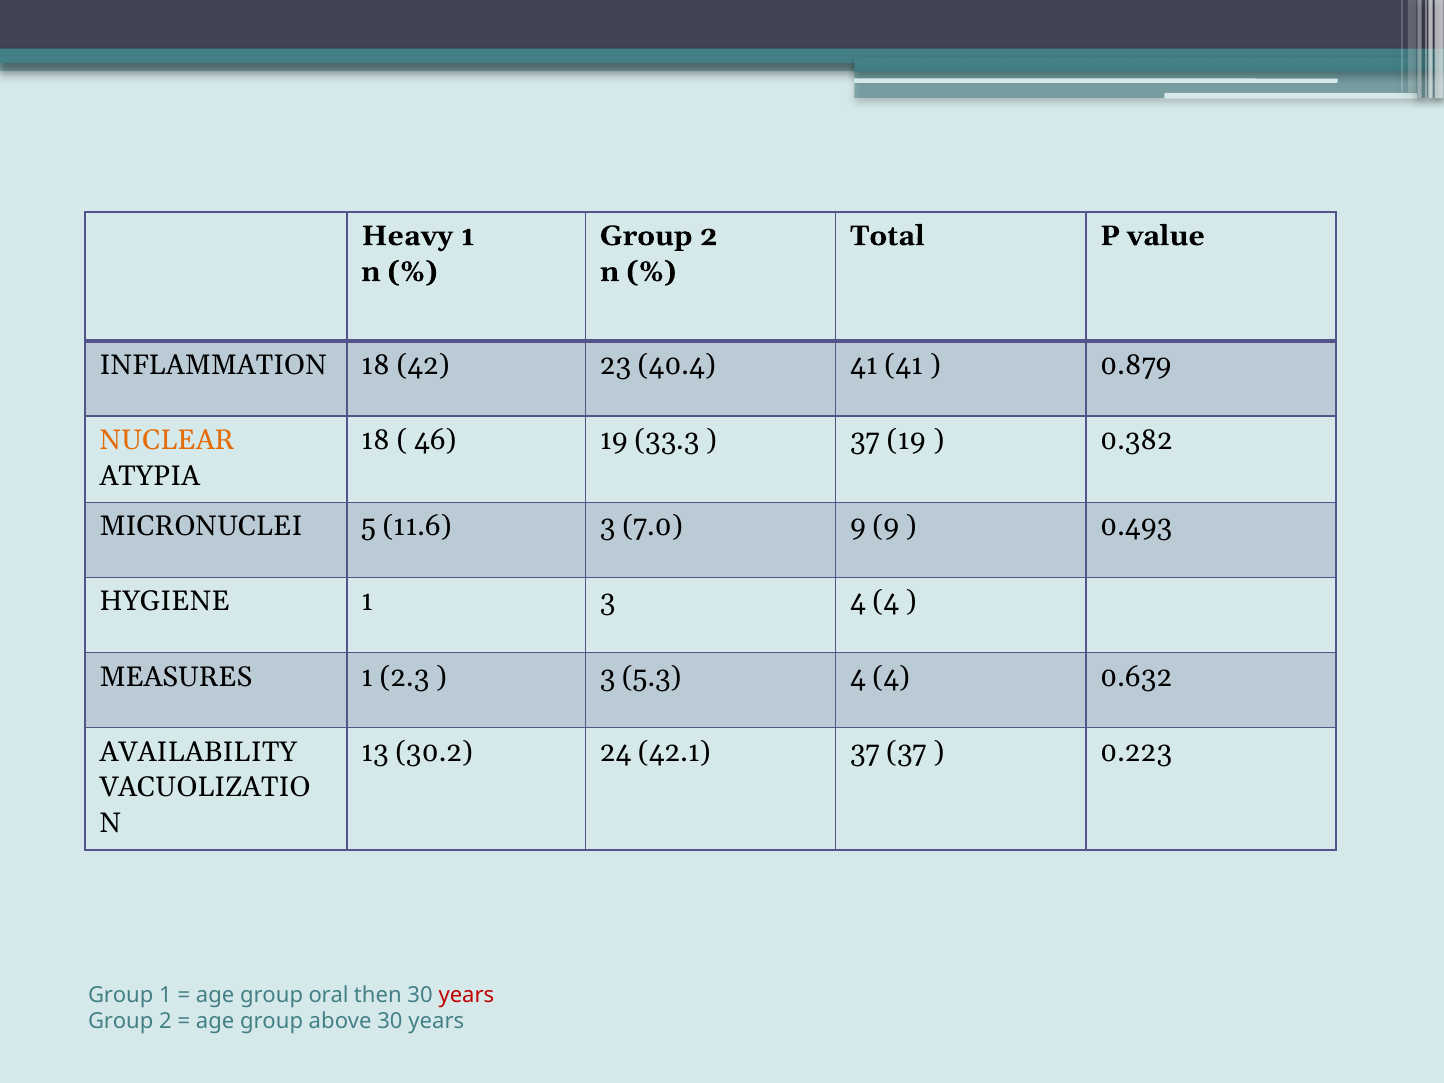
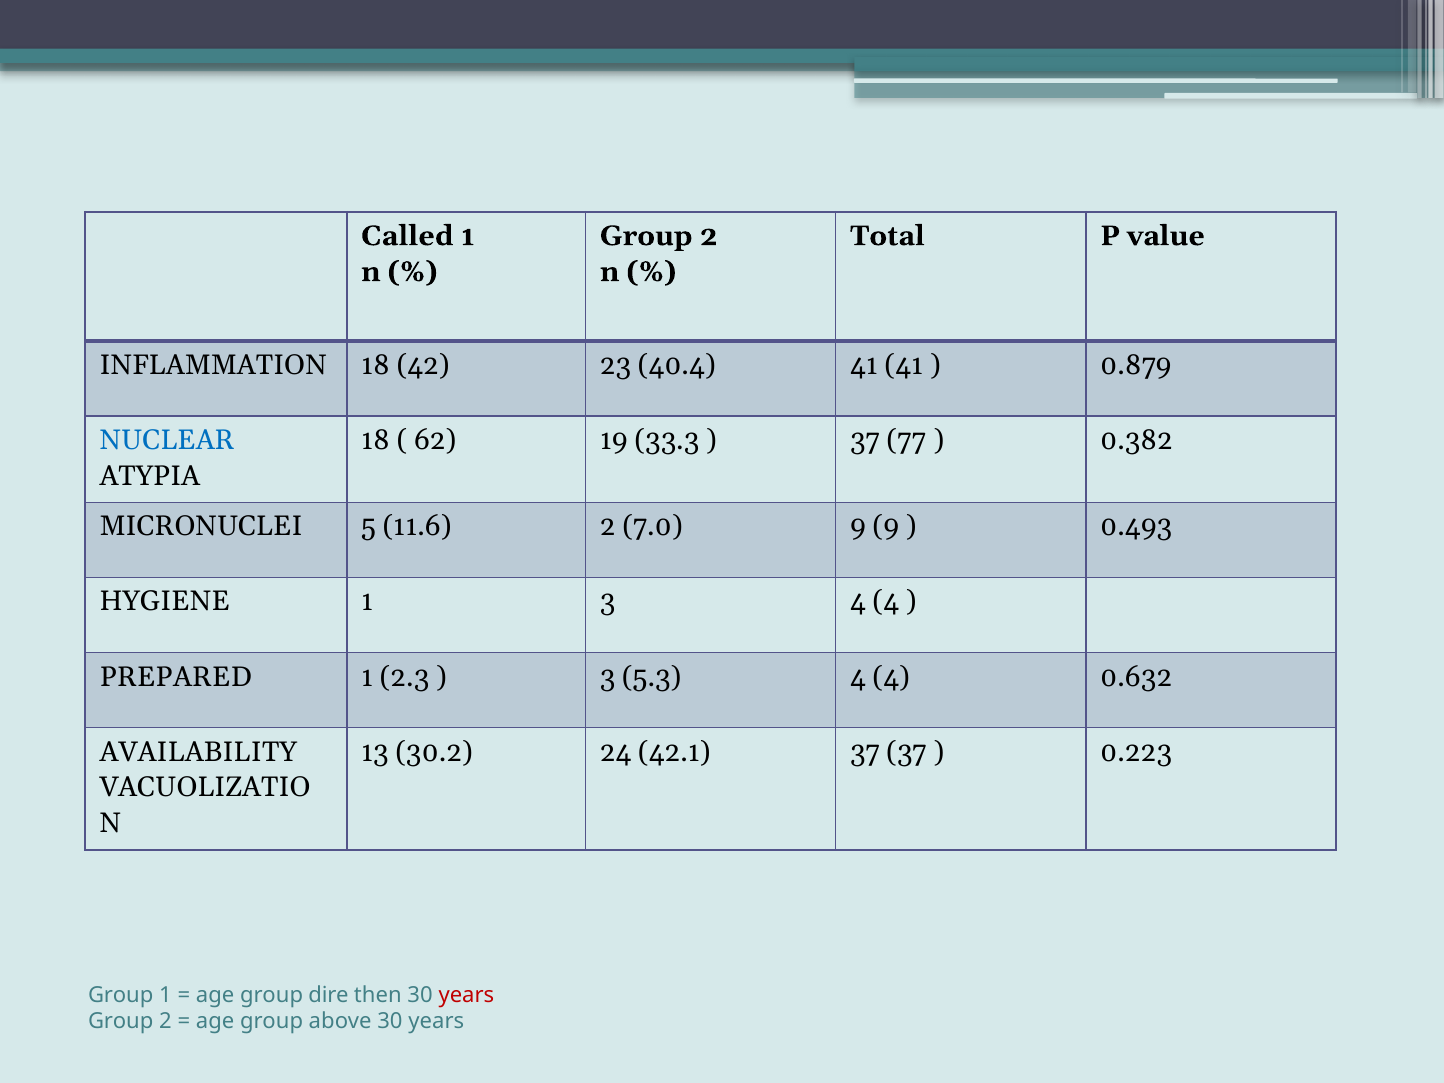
Heavy: Heavy -> Called (407, 236)
NUCLEAR colour: orange -> blue (167, 440)
46: 46 -> 62 (435, 440)
37 19: 19 -> 77 (906, 440)
11.6 3: 3 -> 2 (608, 527)
MEASURES: MEASURES -> PREPARED (176, 677)
oral: oral -> dire (329, 995)
